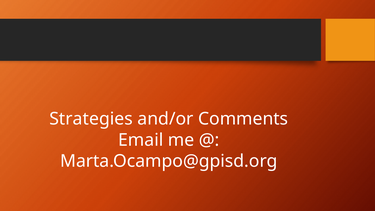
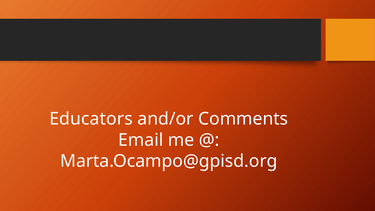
Strategies: Strategies -> Educators (91, 119)
